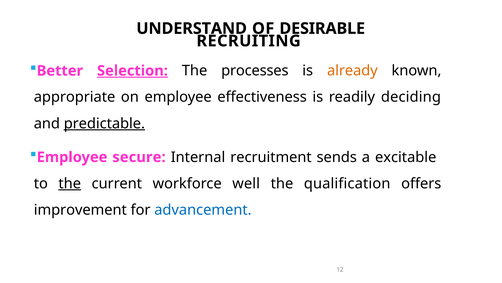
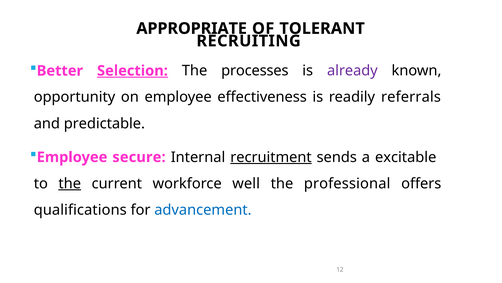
UNDERSTAND: UNDERSTAND -> APPROPRIATE (192, 28)
DESIRABLE: DESIRABLE -> TOLERANT (322, 28)
already colour: orange -> purple (352, 71)
appropriate: appropriate -> opportunity (75, 97)
deciding: deciding -> referrals (411, 97)
predictable underline: present -> none (104, 123)
recruitment underline: none -> present (271, 157)
qualification: qualification -> professional (347, 183)
improvement: improvement -> qualifications (80, 209)
